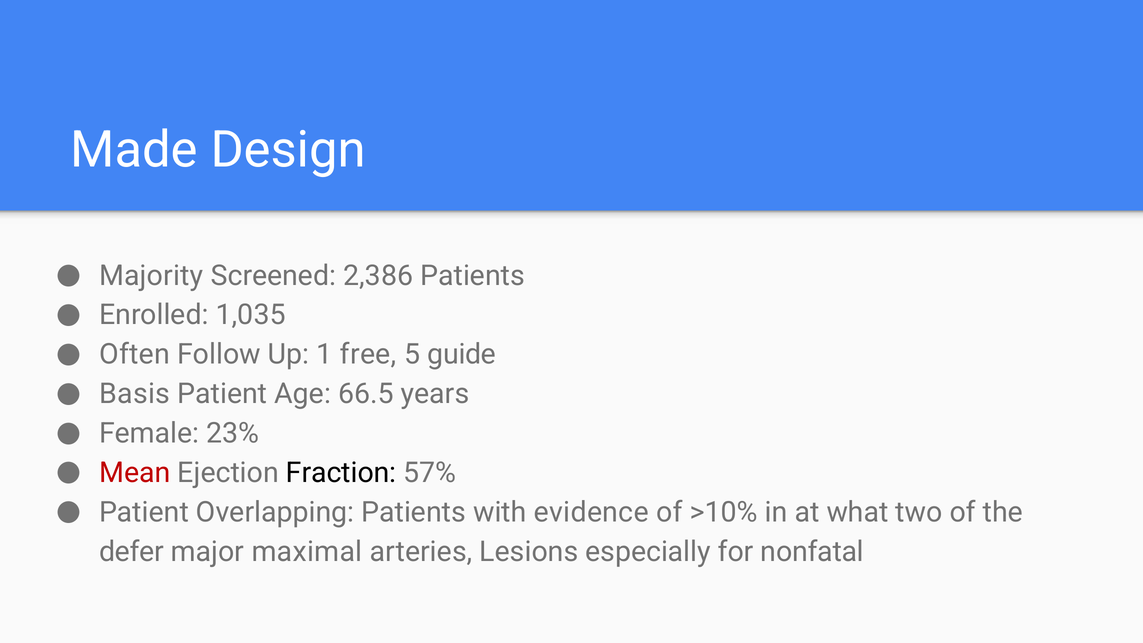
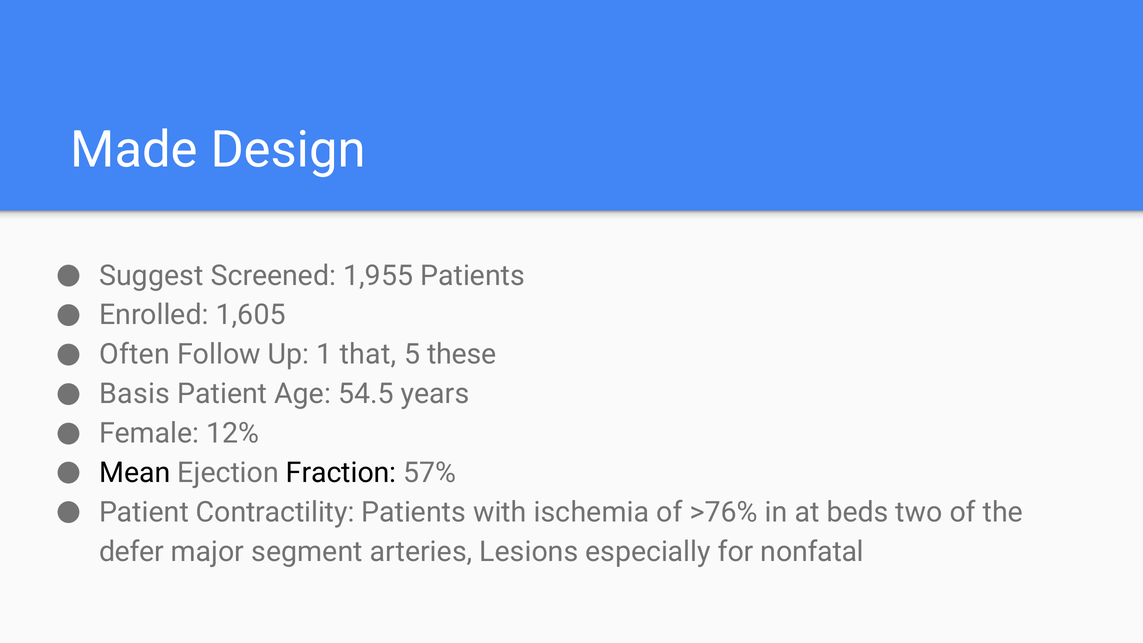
Majority: Majority -> Suggest (151, 276)
2,386: 2,386 -> 1,955 (378, 276)
1,035: 1,035 -> 1,605 (251, 315)
free: free -> that (368, 354)
guide: guide -> these (462, 354)
66.5: 66.5 -> 54.5 (366, 394)
23%: 23% -> 12% (233, 433)
Mean colour: red -> black (135, 473)
Overlapping: Overlapping -> Contractility (275, 512)
evidence: evidence -> ischemia (591, 512)
>10%: >10% -> >76% (724, 512)
what: what -> beds (857, 512)
maximal: maximal -> segment (307, 552)
